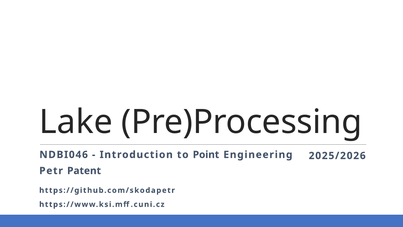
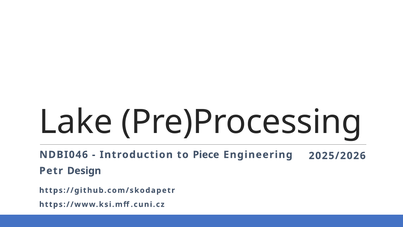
Point: Point -> Piece (206, 154)
Patent: Patent -> Design (84, 171)
